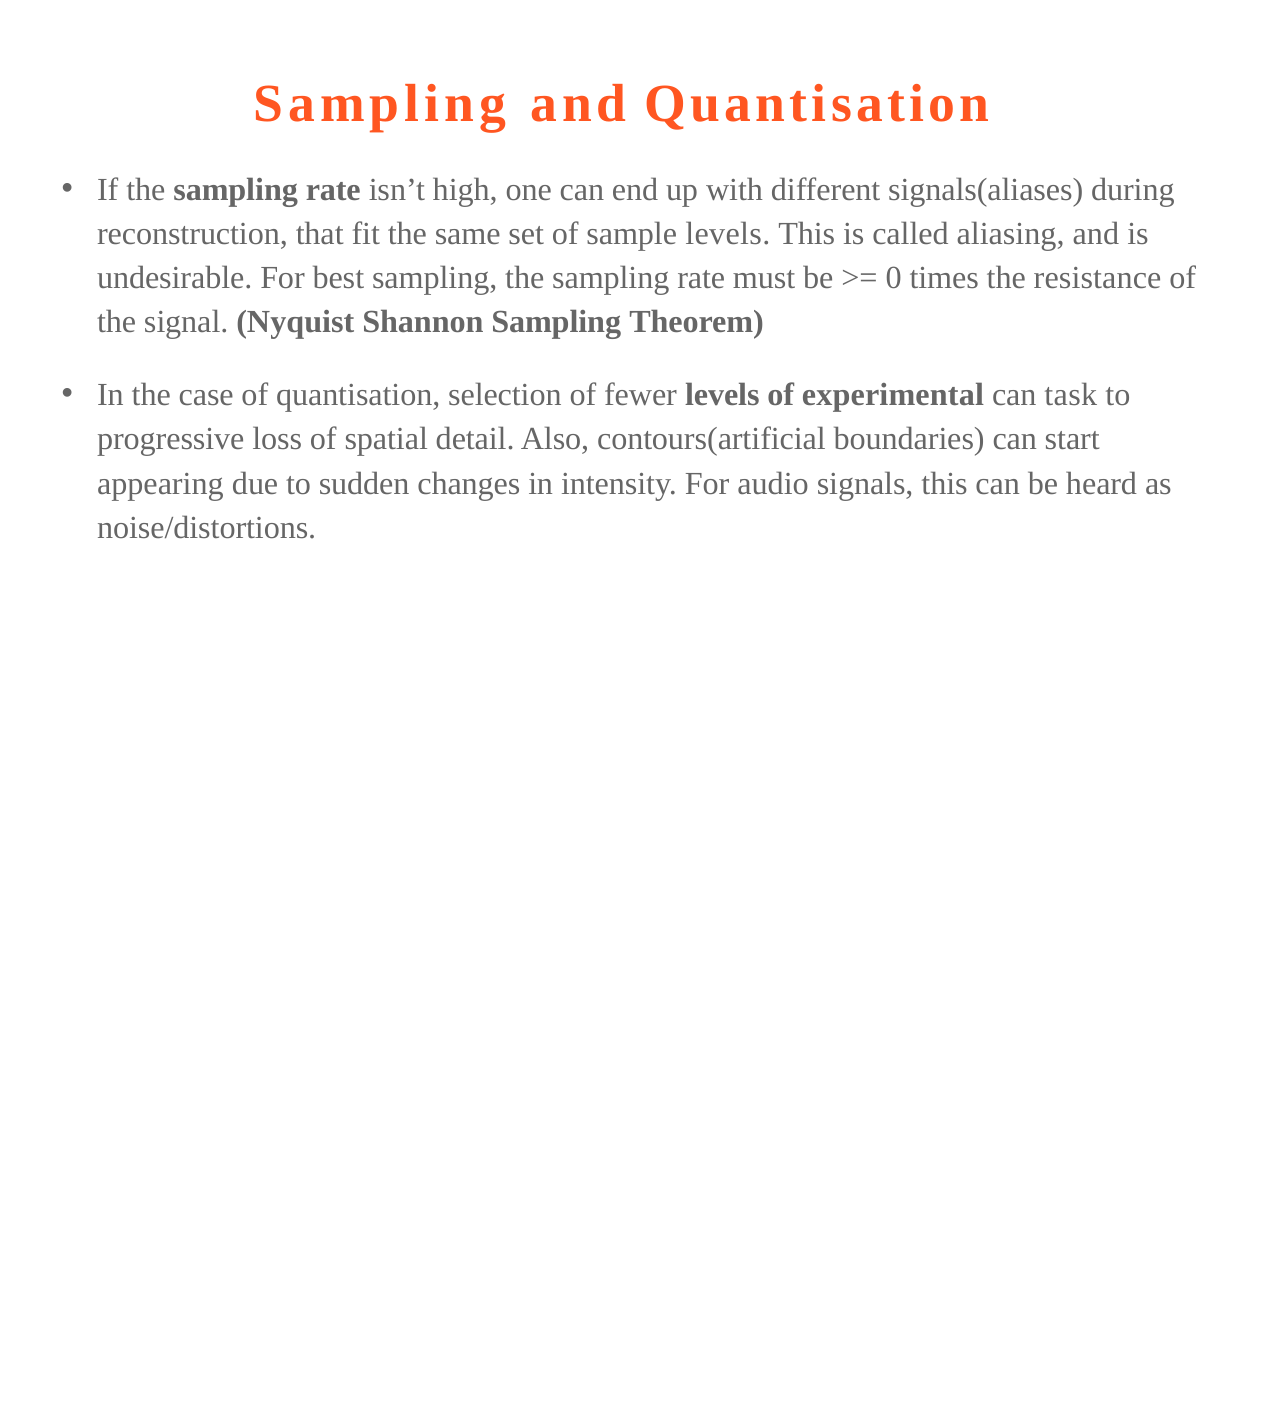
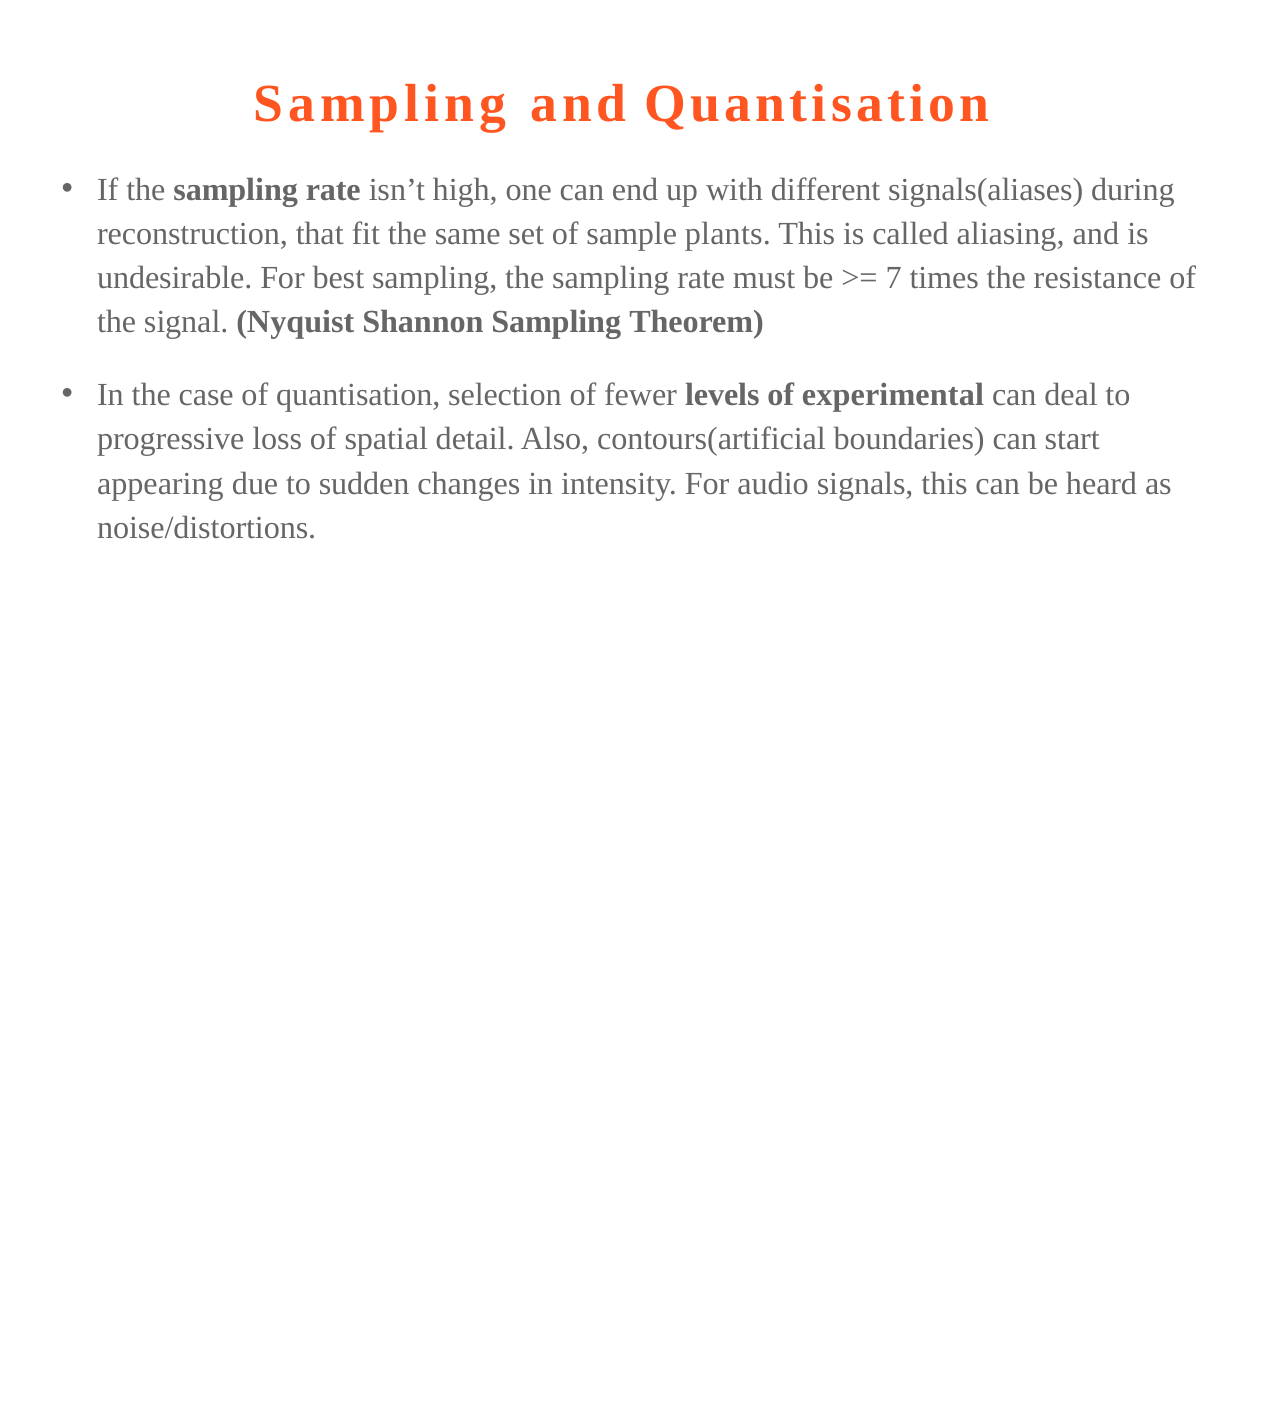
sample levels: levels -> plants (728, 234)
0: 0 -> 7 (894, 278)
task: task -> deal (1071, 395)
